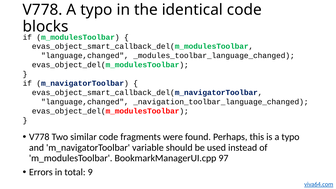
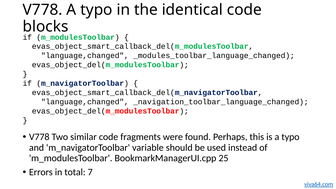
97: 97 -> 25 (223, 158)
9: 9 -> 7 (90, 172)
